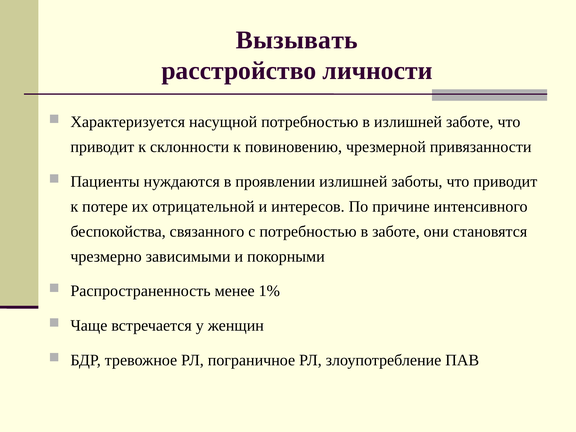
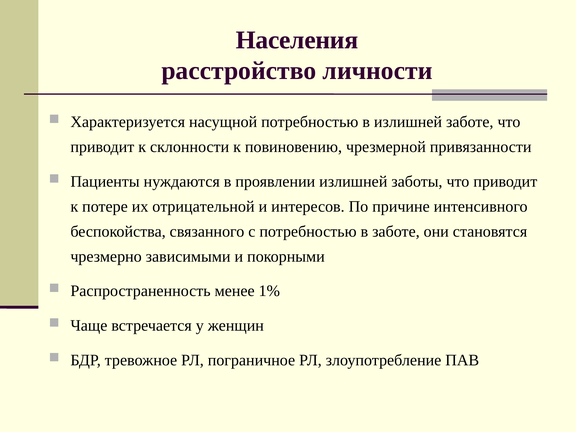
Вызывать: Вызывать -> Населения (297, 40)
